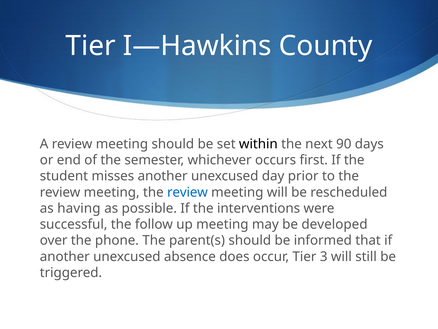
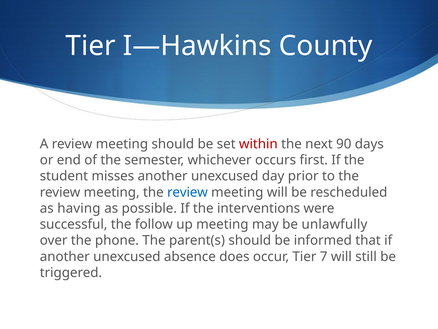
within colour: black -> red (258, 144)
developed: developed -> unlawfully (334, 224)
3: 3 -> 7 (324, 256)
